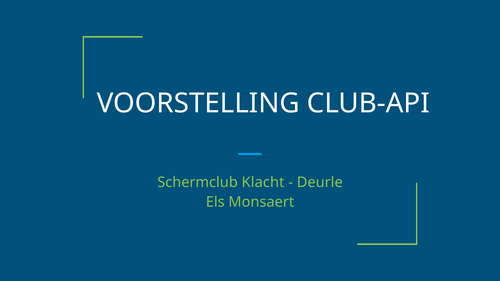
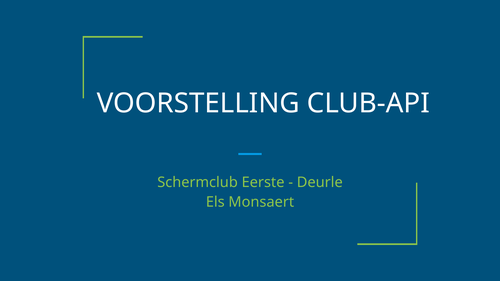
Klacht: Klacht -> Eerste (263, 183)
